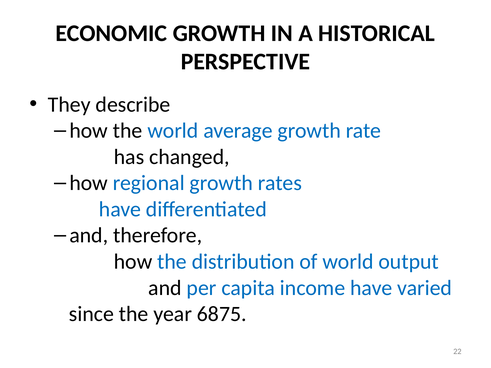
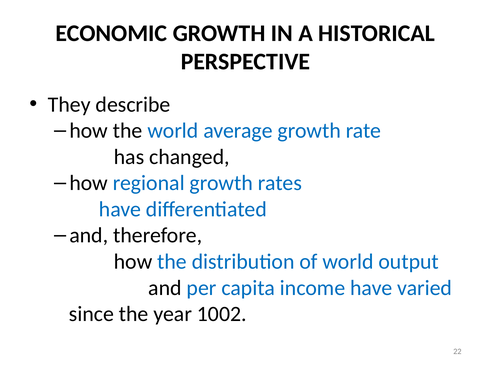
6875: 6875 -> 1002 (222, 314)
